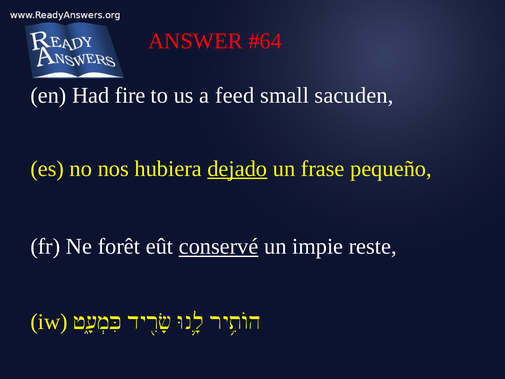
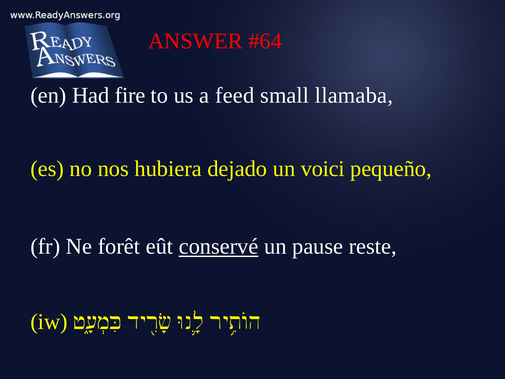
sacuden: sacuden -> llamaba (354, 95)
dejado underline: present -> none (237, 169)
frase: frase -> voici (323, 169)
impie: impie -> pause (318, 246)
